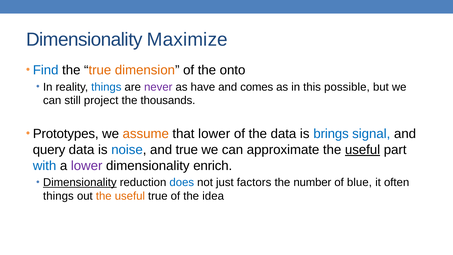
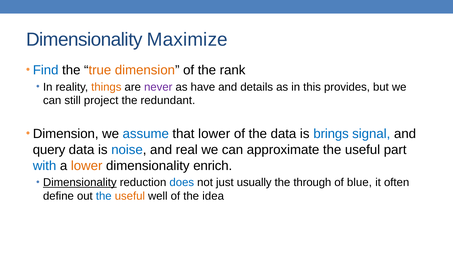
onto: onto -> rank (233, 70)
things colour: blue -> orange (106, 87)
comes: comes -> details (257, 87)
possible: possible -> provides (347, 87)
thousands: thousands -> redundant (168, 100)
Prototypes: Prototypes -> Dimension (66, 134)
assume colour: orange -> blue (146, 134)
and true: true -> real (187, 150)
useful underline: present -> none (363, 150)
lower colour: purple -> orange (87, 166)
factors: factors -> usually (254, 182)
number: number -> through (312, 182)
things: things -> define (58, 196)
the colour: orange -> blue (104, 196)
useful true: true -> well (158, 196)
